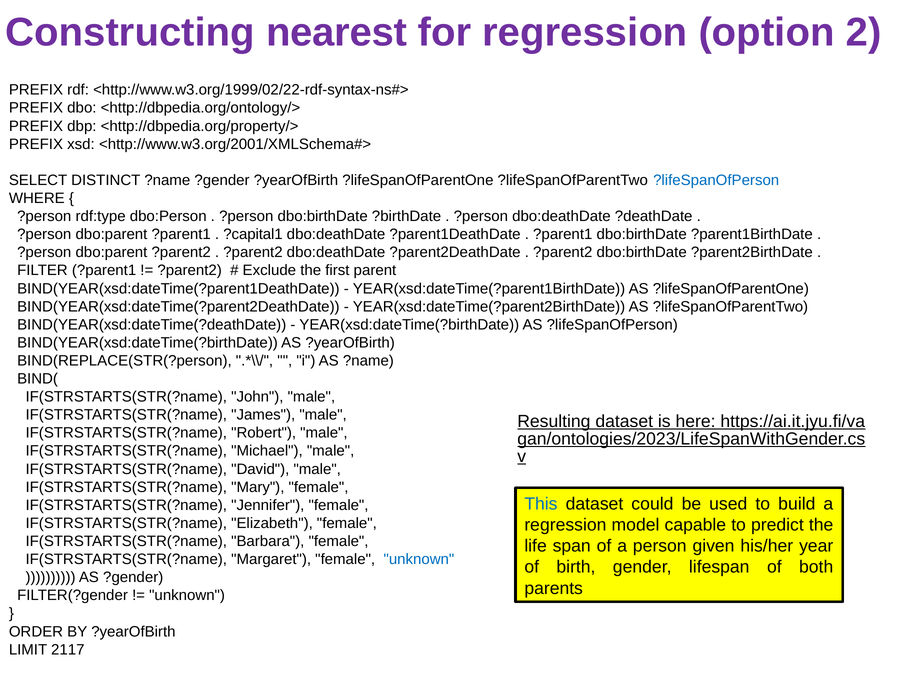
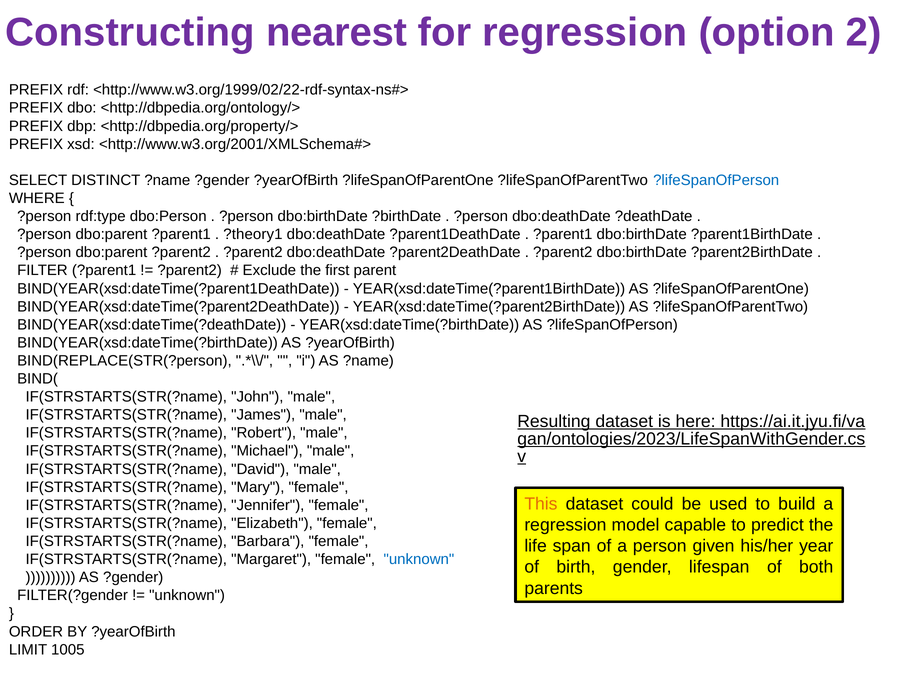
?capital1: ?capital1 -> ?theory1 (253, 234)
This colour: blue -> orange (541, 504)
2117: 2117 -> 1005 (68, 650)
